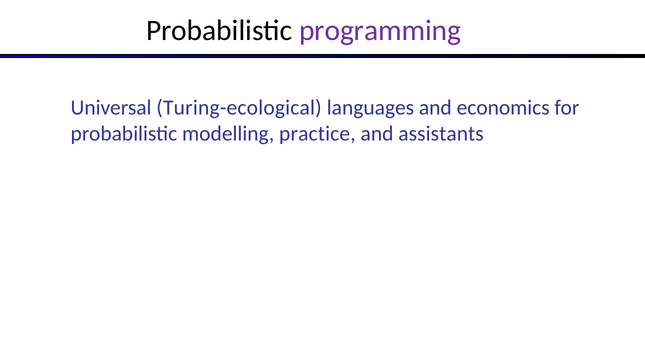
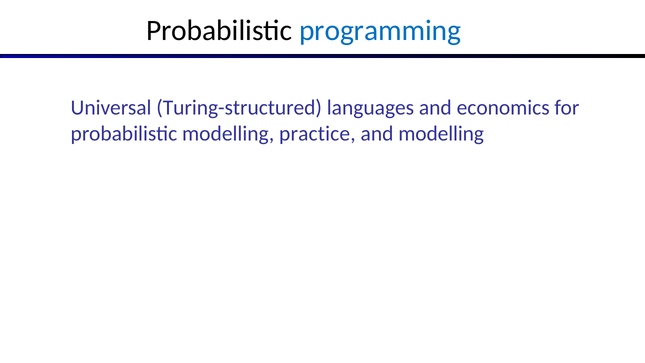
programming colour: purple -> blue (380, 30)
Turing-ecological: Turing-ecological -> Turing-structured (239, 108)
and assistants: assistants -> modelling (441, 134)
